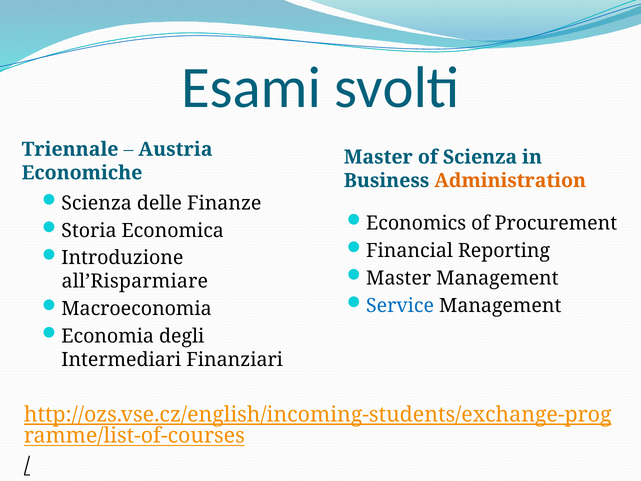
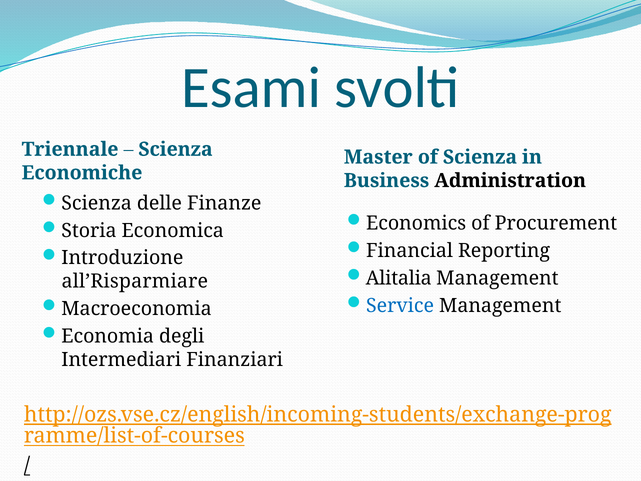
Austria: Austria -> Scienza (175, 149)
Administration colour: orange -> black (510, 181)
Master: Master -> Alitalia (399, 278)
